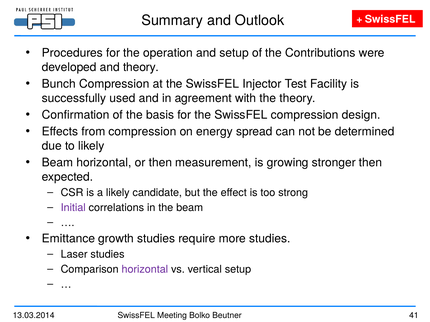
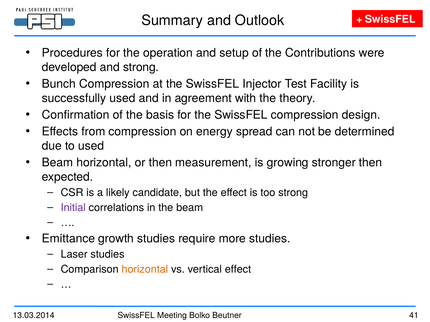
and theory: theory -> strong (141, 67)
to likely: likely -> used (91, 146)
horizontal colour: purple -> orange (145, 270)
vertical setup: setup -> effect (238, 270)
